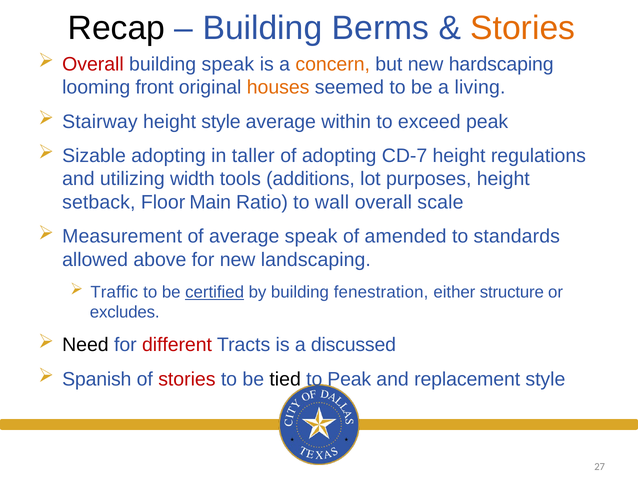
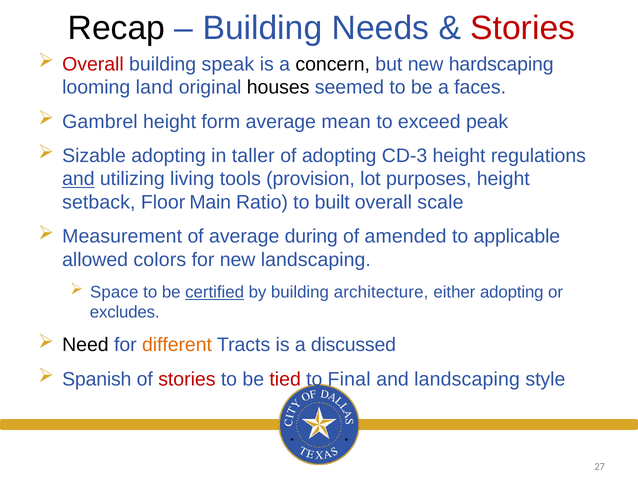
Berms: Berms -> Needs (380, 28)
Stories colour: orange -> red (523, 28)
concern colour: orange -> black (333, 64)
front: front -> land (154, 87)
houses colour: orange -> black (278, 87)
living: living -> faces (480, 87)
Stairway: Stairway -> Gambrel (100, 121)
height style: style -> form (221, 121)
within: within -> mean (346, 121)
CD-7: CD-7 -> CD-3 (405, 155)
and underline: none -> present (78, 179)
width: width -> living (192, 179)
additions: additions -> provision (311, 179)
wall: wall -> built (332, 202)
average speak: speak -> during (311, 236)
standards: standards -> applicable (517, 236)
above: above -> colors (160, 260)
Traffic: Traffic -> Space (114, 292)
fenestration: fenestration -> architecture (381, 292)
either structure: structure -> adopting (512, 292)
different colour: red -> orange (177, 345)
tied colour: black -> red (285, 379)
to Peak: Peak -> Final (349, 379)
and replacement: replacement -> landscaping (467, 379)
